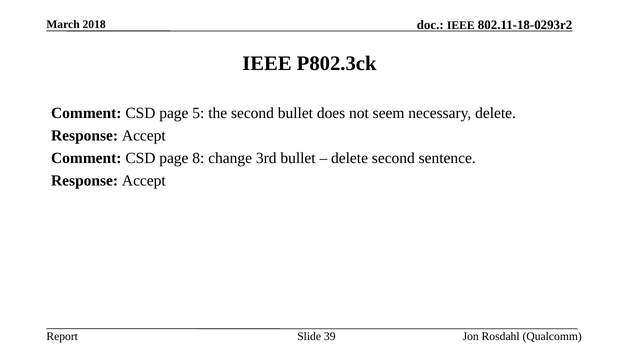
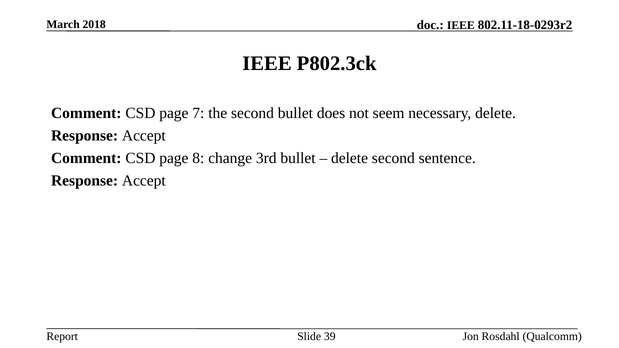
5: 5 -> 7 (198, 113)
